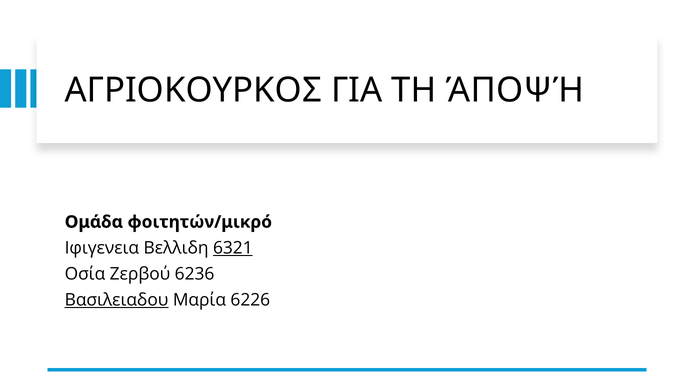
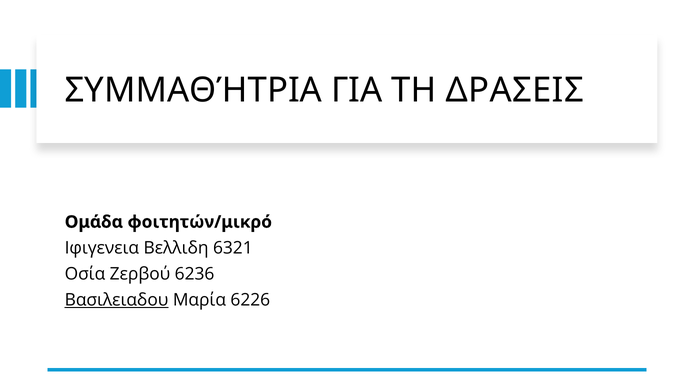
ΑΓΡΙΟΚΟΥΡΚΟΣ: ΑΓΡΙΟΚΟΥΡΚΟΣ -> ΣΥΜΜΑΘΉΤΡΙΑ (193, 90)
ΆΠΟΨΉ: ΆΠΟΨΉ -> ΔΡΑΣΕΙΣ (515, 90)
6321 underline: present -> none (233, 248)
